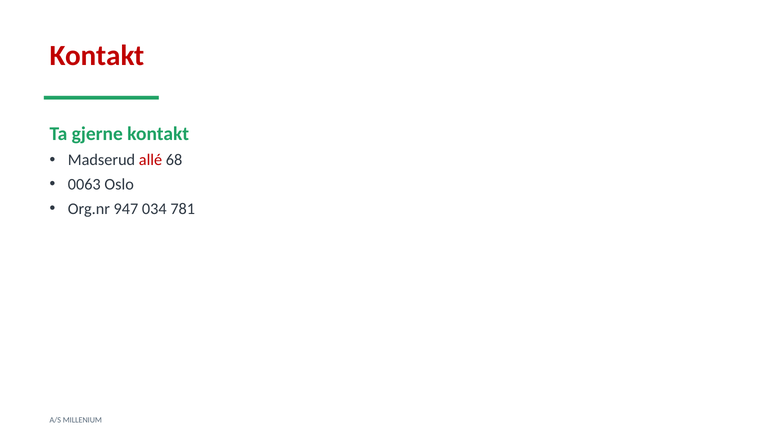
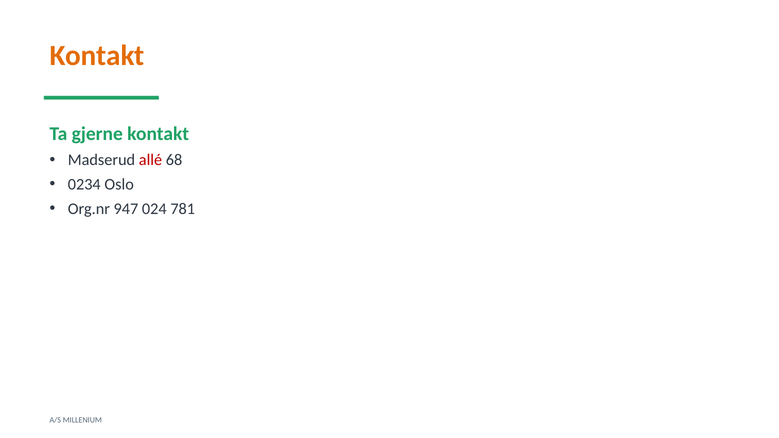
Kontakt colour: red -> orange (97, 56)
0063: 0063 -> 0234 (84, 185)
034: 034 -> 024 (154, 209)
